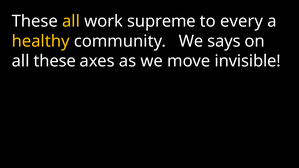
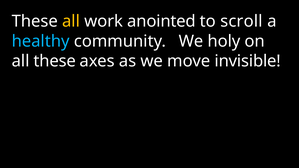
supreme: supreme -> anointed (161, 21)
every: every -> scroll (241, 21)
healthy colour: yellow -> light blue (41, 41)
says: says -> holy (224, 41)
